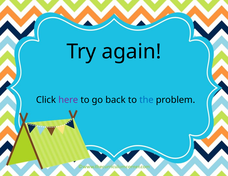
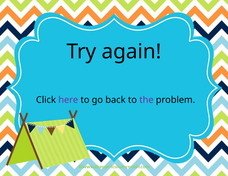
the colour: blue -> purple (146, 100)
